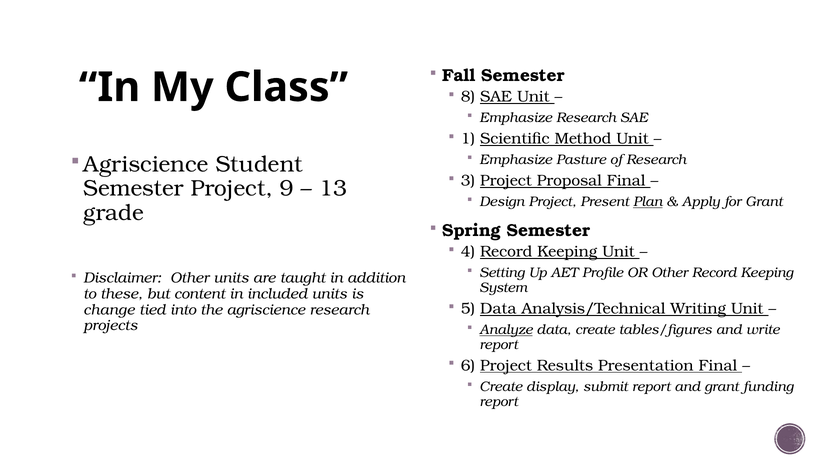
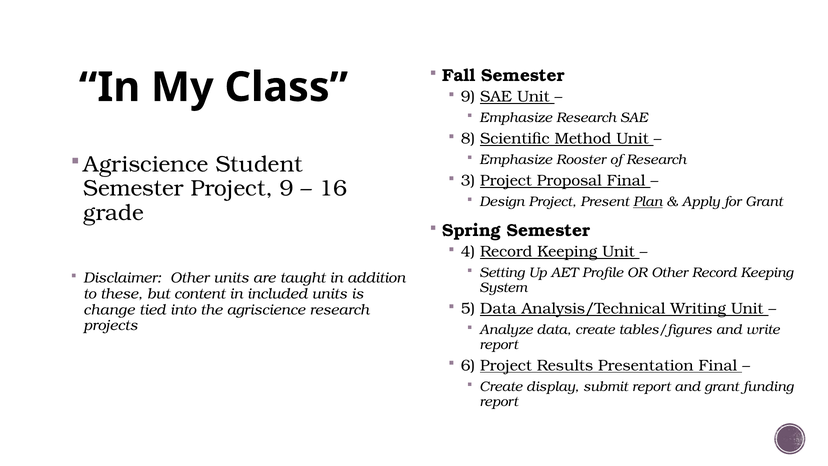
8: 8 -> 9 (468, 97)
1: 1 -> 8 (468, 139)
Pasture: Pasture -> Rooster (581, 160)
13: 13 -> 16 (333, 188)
Analyze underline: present -> none (506, 330)
